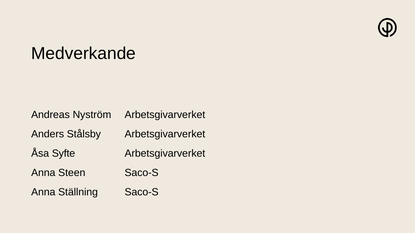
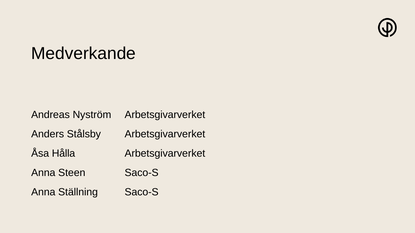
Syfte: Syfte -> Hålla (64, 154)
